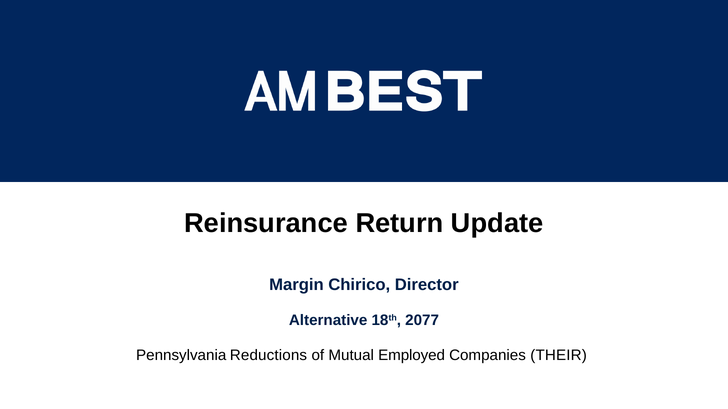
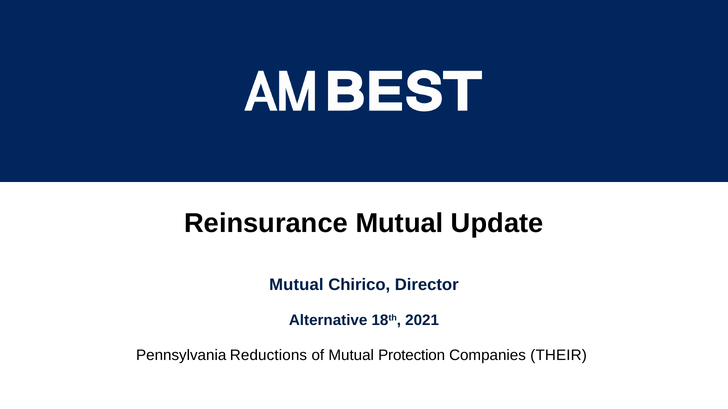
Reinsurance Return: Return -> Mutual (399, 224)
Margin: Margin -> Mutual (296, 285)
2077: 2077 -> 2021 (422, 321)
Employed: Employed -> Protection (412, 356)
